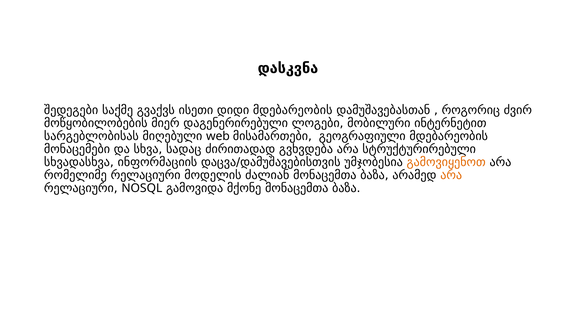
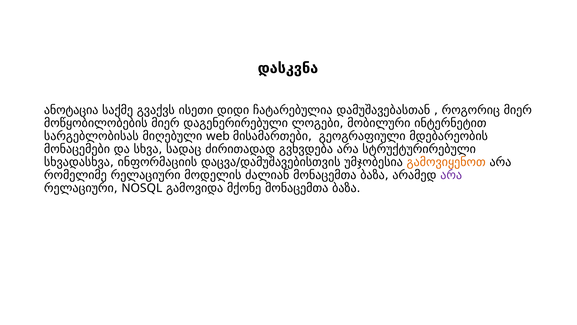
შედეგები: შედეგები -> ანოტაცია (71, 110)
დიდი მდებარეობის: მდებარეობის -> ჩატარებულია (293, 110)
როგორიც ძვირ: ძვირ -> მიერ (518, 110)
არა colour: orange -> purple (451, 175)
